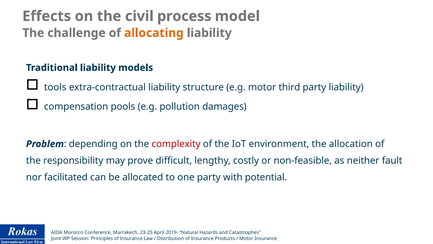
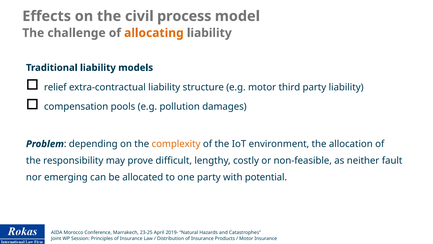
tools: tools -> relief (55, 87)
complexity colour: red -> orange (176, 144)
facilitated: facilitated -> emerging (66, 177)
